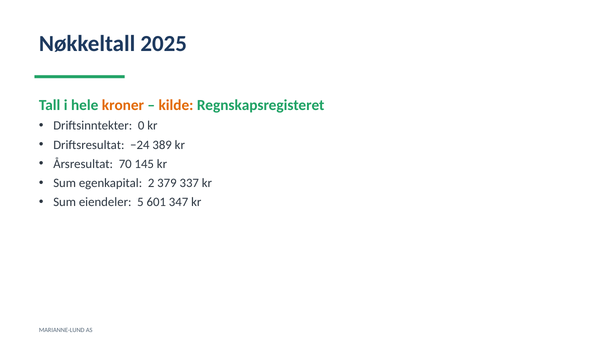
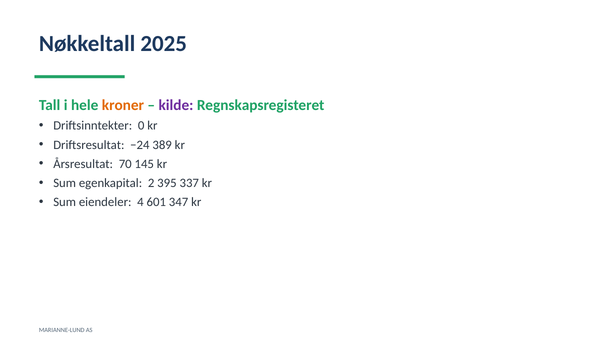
kilde colour: orange -> purple (176, 105)
379: 379 -> 395 (167, 183)
5: 5 -> 4 (140, 202)
